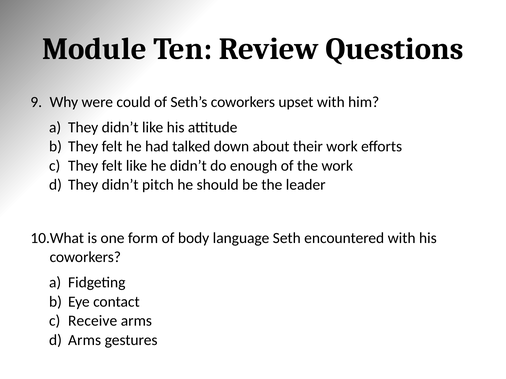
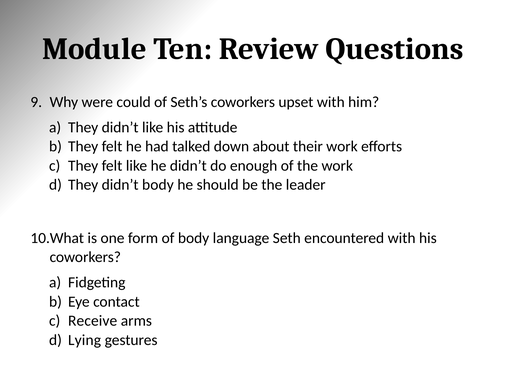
didn’t pitch: pitch -> body (158, 185)
Arms: Arms -> Lying (85, 340)
